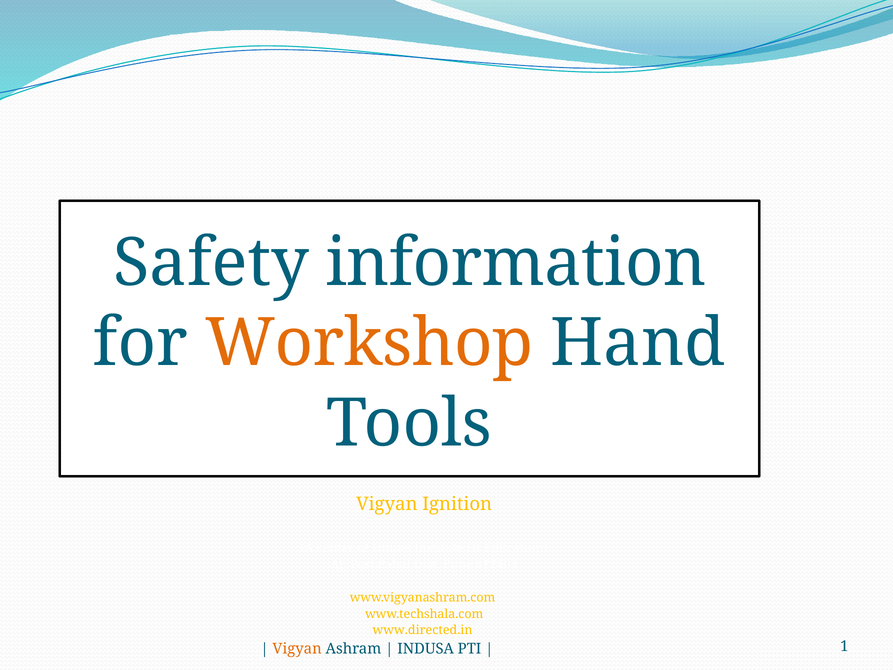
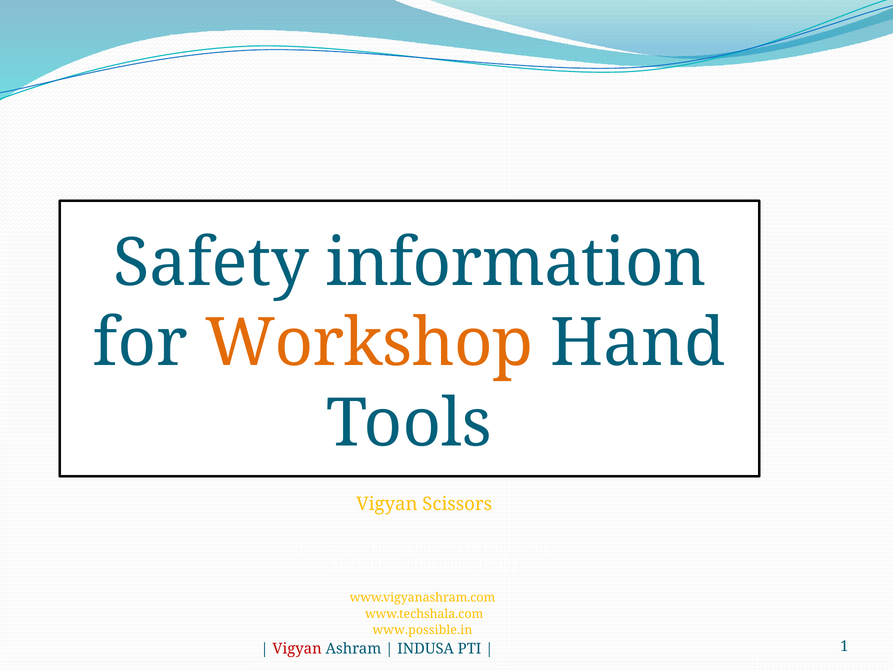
Ignition: Ignition -> Scissors (457, 504)
www.directed.in: www.directed.in -> www.possible.in (422, 630)
Vigyan colour: orange -> red (297, 648)
